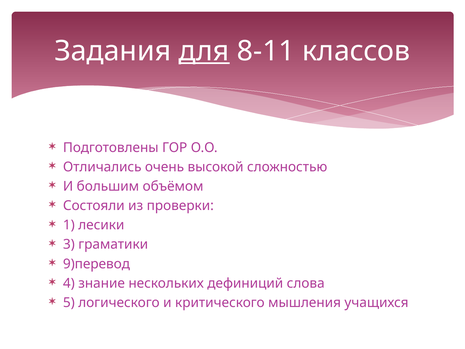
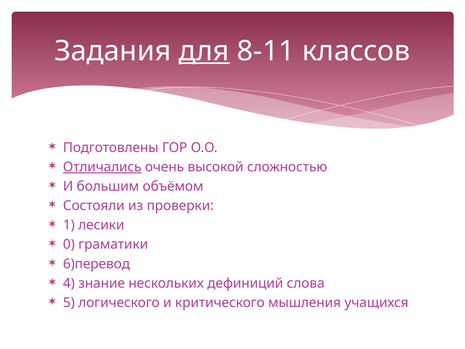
Отличались underline: none -> present (102, 167)
3: 3 -> 0 (69, 244)
9)перевод: 9)перевод -> 6)перевод (96, 264)
